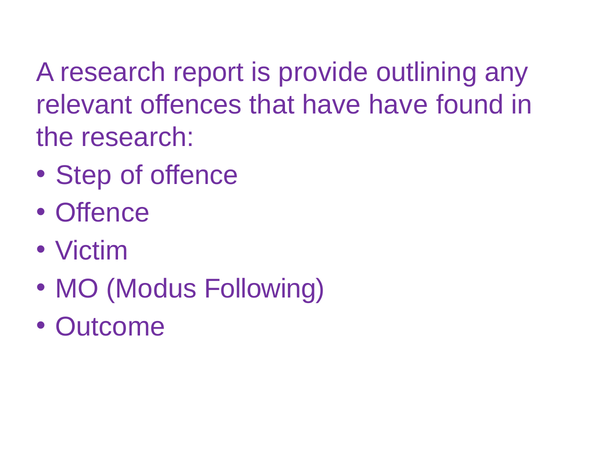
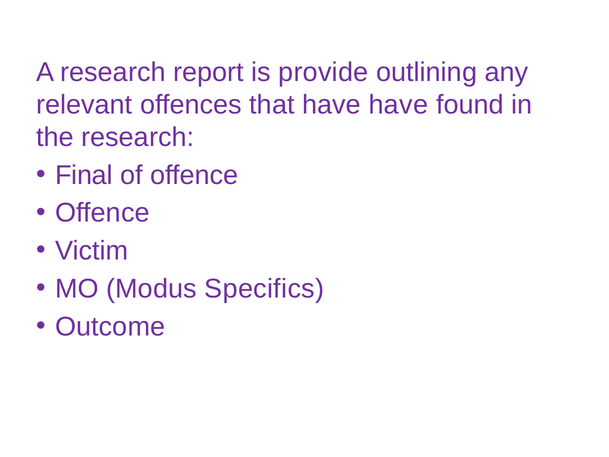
Step: Step -> Final (84, 175)
Following: Following -> Specifics (264, 289)
